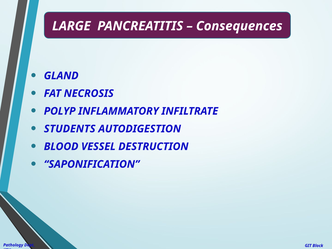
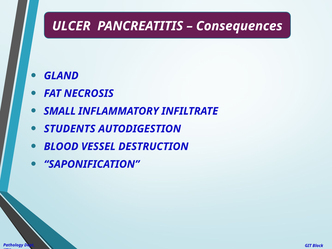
LARGE: LARGE -> ULCER (71, 26)
POLYP: POLYP -> SMALL (60, 111)
